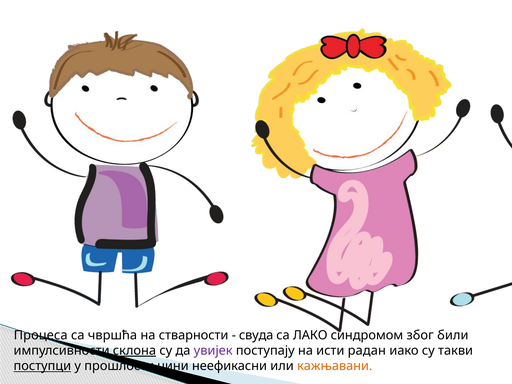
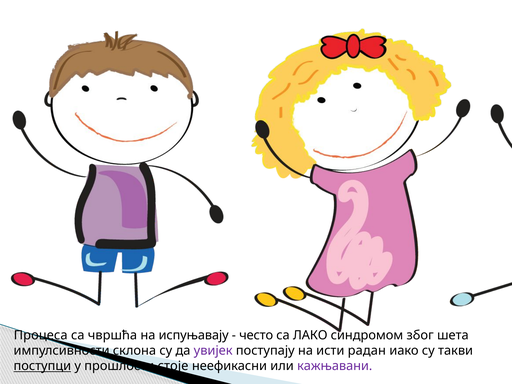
стварности: стварности -> испуњавају (194, 335)
свуда: свуда -> често (256, 335)
били: били -> шета (453, 335)
склона underline: present -> none (134, 351)
чини: чини -> стоје (173, 366)
кажњавани colour: orange -> purple (335, 366)
